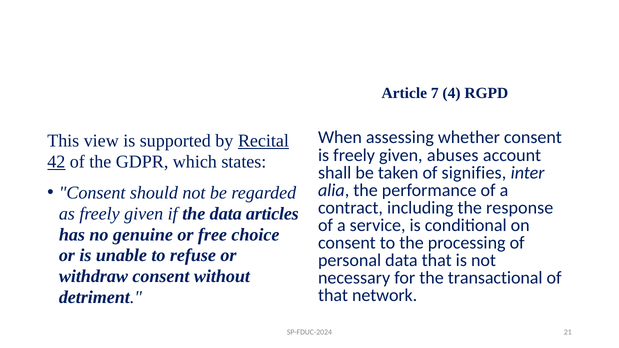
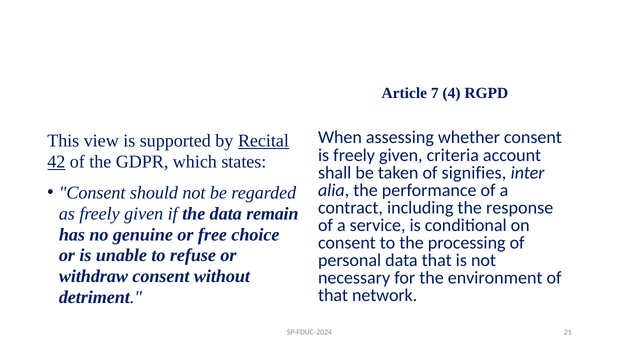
abuses: abuses -> criteria (453, 155)
articles: articles -> remain (272, 214)
transactional: transactional -> environment (495, 278)
